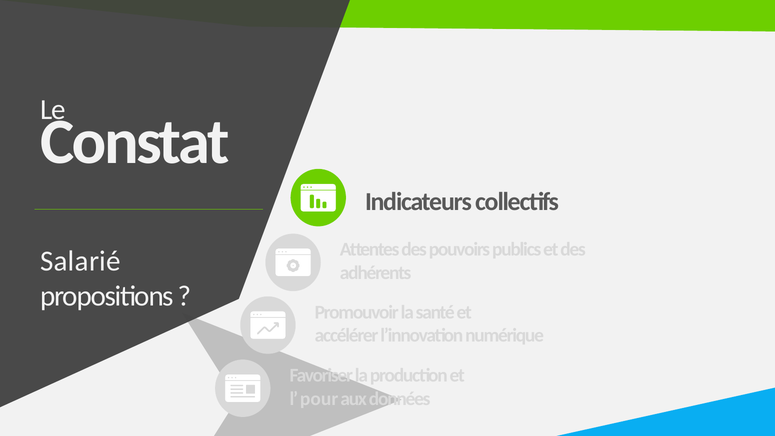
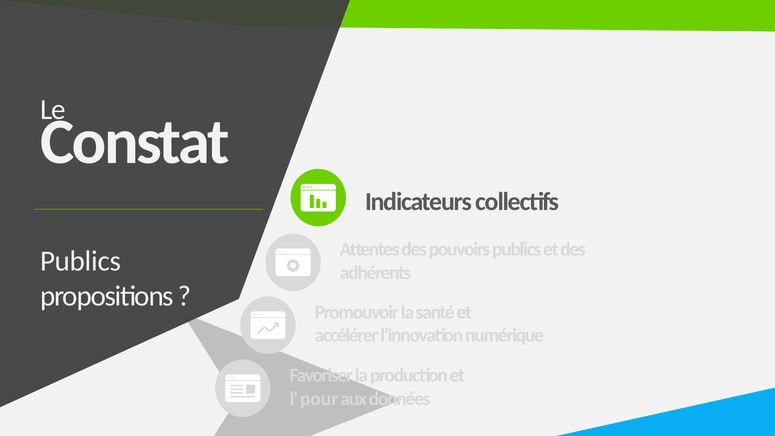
Salarié: Salarié -> Publics (81, 261)
